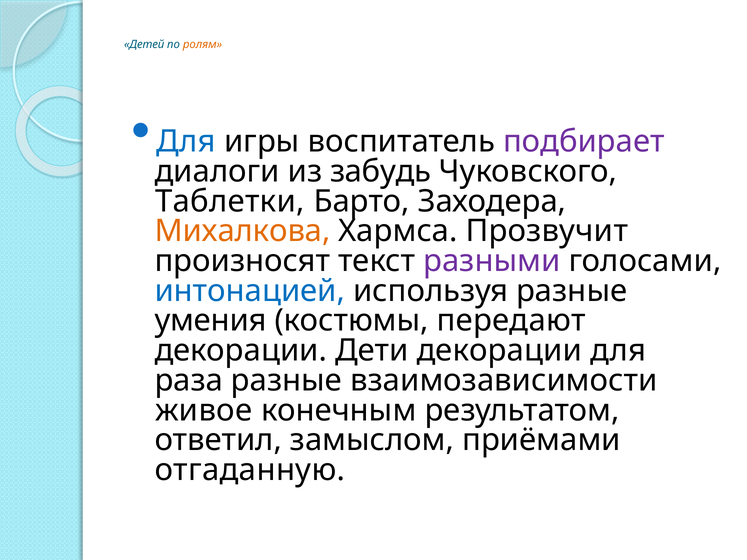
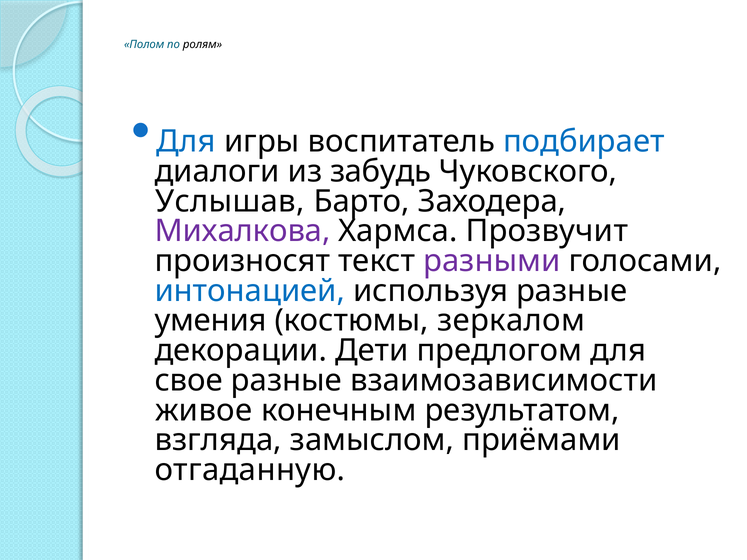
Детей: Детей -> Полом (144, 44)
ролям colour: orange -> black (203, 44)
подбирает colour: purple -> blue (584, 142)
Таблетки: Таблетки -> Услышав (230, 201)
Михалкова colour: orange -> purple (243, 231)
передают: передают -> зеркалом (511, 321)
Дети декорации: декорации -> предлогом (499, 351)
раза: раза -> свое (189, 381)
ответил: ответил -> взгляда (218, 440)
